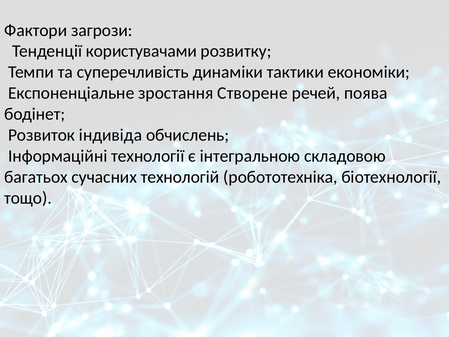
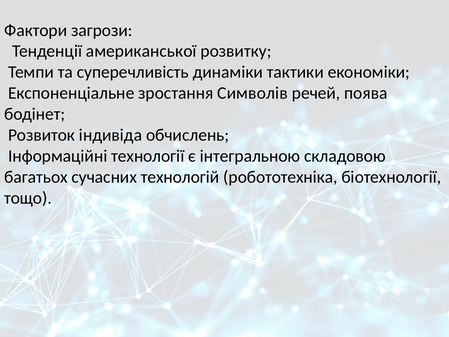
користувачами: користувачами -> американської (141, 51)
Створене: Створене -> Символів (253, 93)
